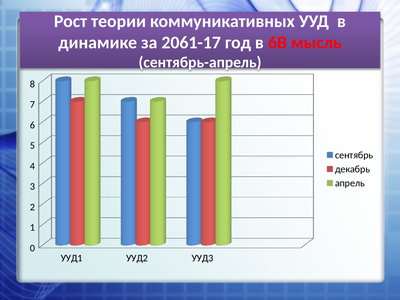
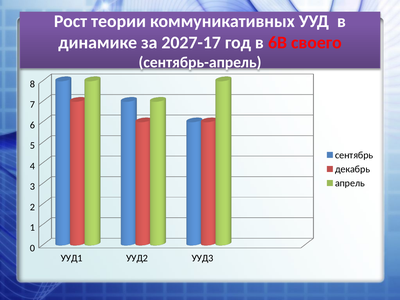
2061-17: 2061-17 -> 2027-17 (191, 43)
мысль: мысль -> своего (316, 43)
